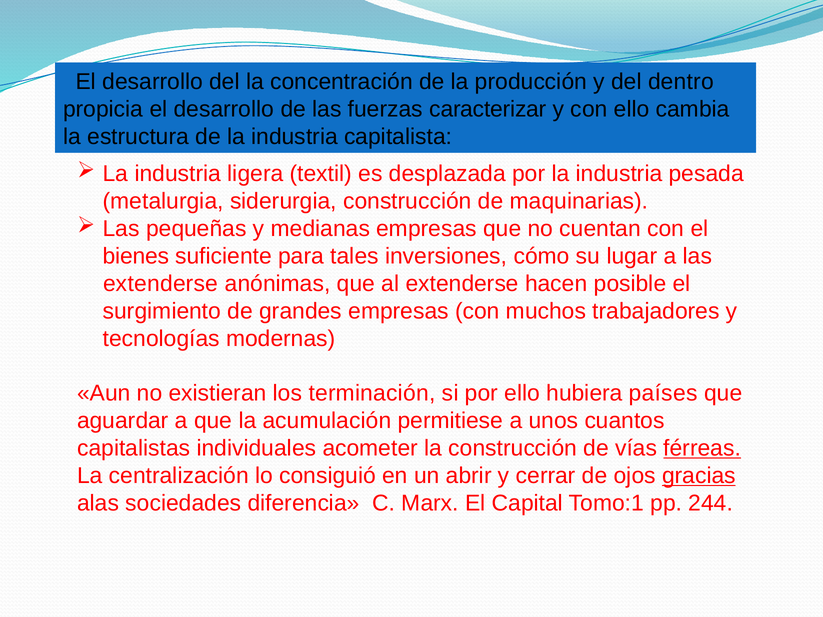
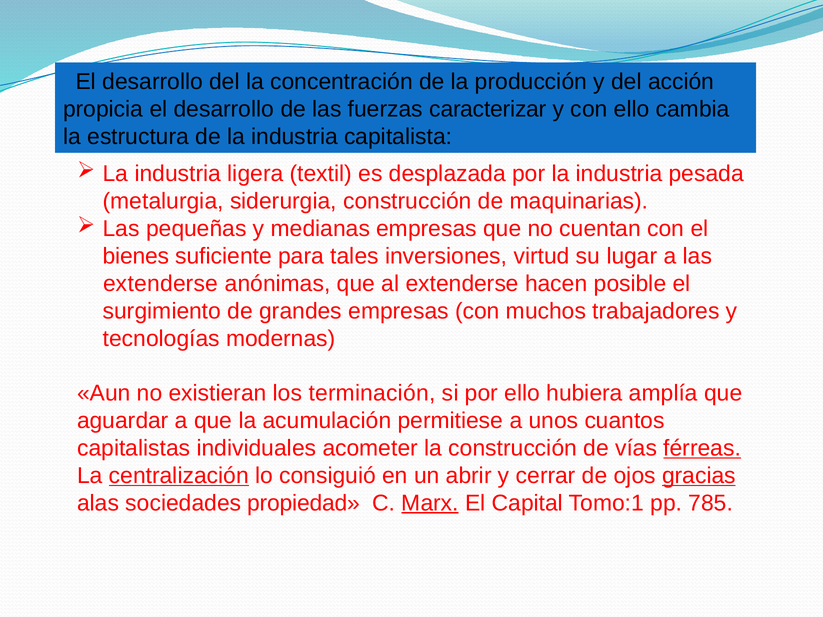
dentro: dentro -> acción (681, 82)
cómo: cómo -> virtud (542, 256)
países: países -> amplía (663, 394)
centralización underline: none -> present (179, 476)
diferencia: diferencia -> propiedad (304, 503)
Marx underline: none -> present (430, 503)
244: 244 -> 785 (711, 503)
